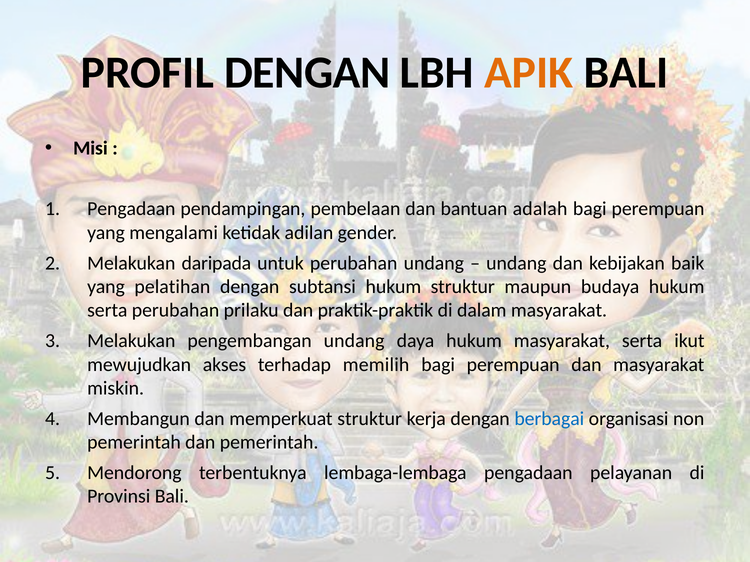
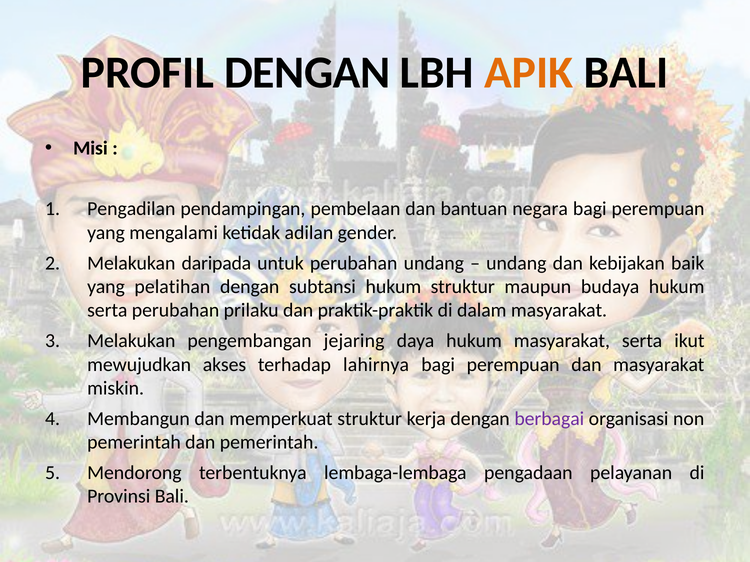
Pengadaan: Pengadaan -> Pengadilan (131, 209)
adalah: adalah -> negara (540, 209)
pengembangan undang: undang -> jejaring (354, 341)
memilih: memilih -> lahirnya (376, 365)
berbagai colour: blue -> purple (549, 419)
